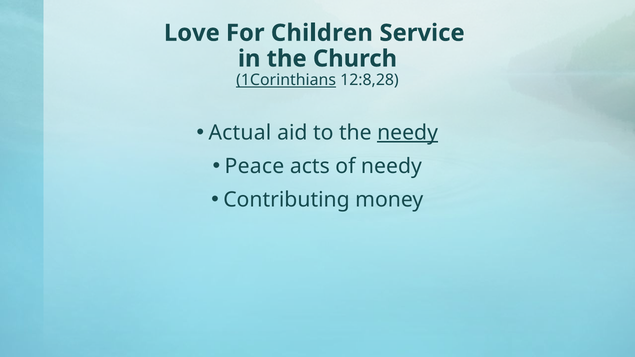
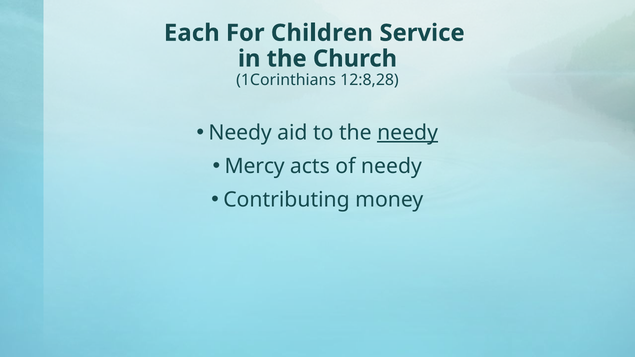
Love: Love -> Each (192, 33)
1Corinthians underline: present -> none (286, 80)
Actual: Actual -> Needy (240, 133)
Peace: Peace -> Mercy (255, 166)
